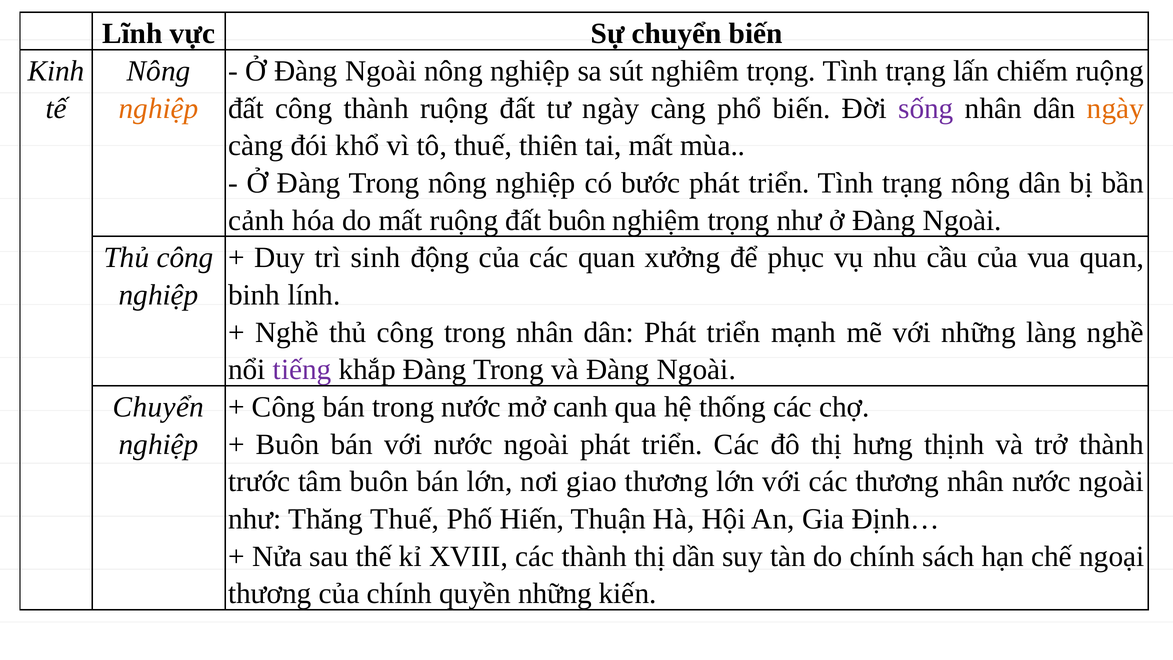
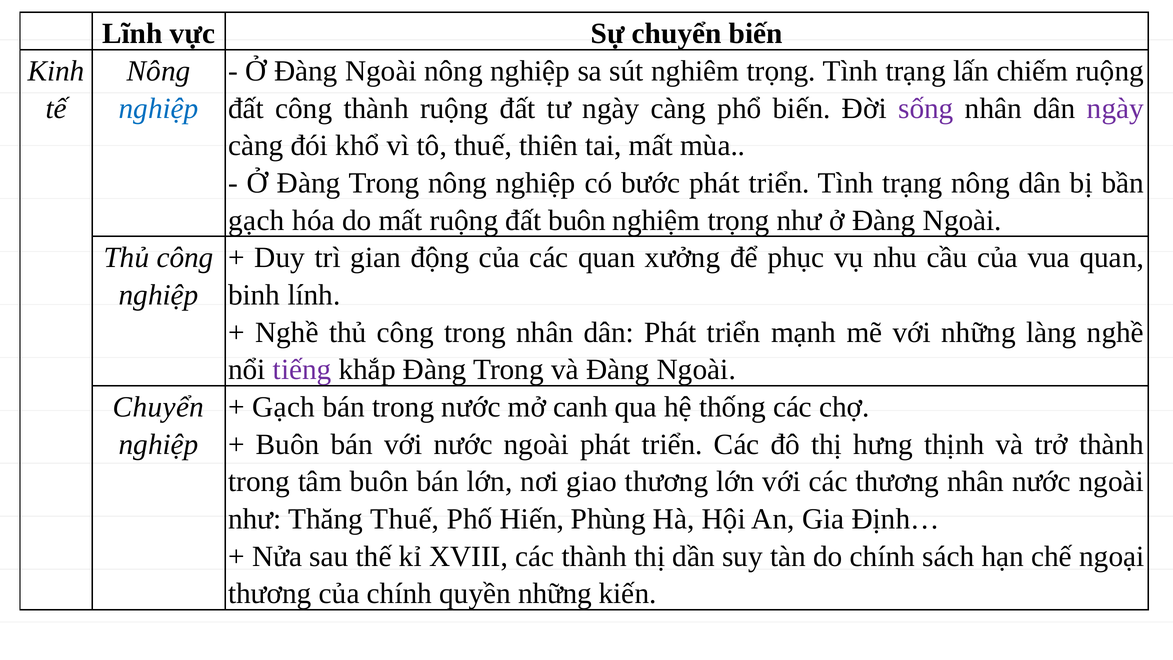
nghiệp colour: orange -> blue (159, 108)
ngày colour: orange -> purple (1115, 108)
cảnh: cảnh -> gạch (256, 220)
sinh: sinh -> gian (376, 258)
Công: Công -> Gạch (284, 407)
trước: trước -> trong (259, 482)
Thuận: Thuận -> Phùng (608, 519)
